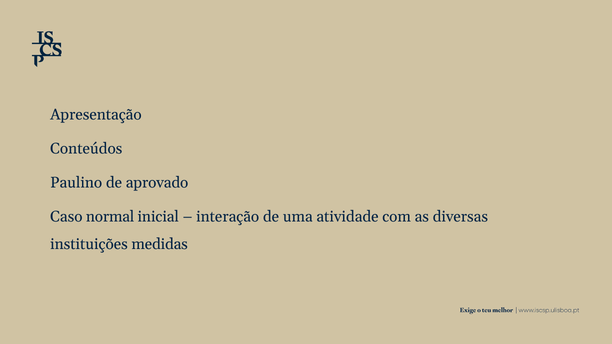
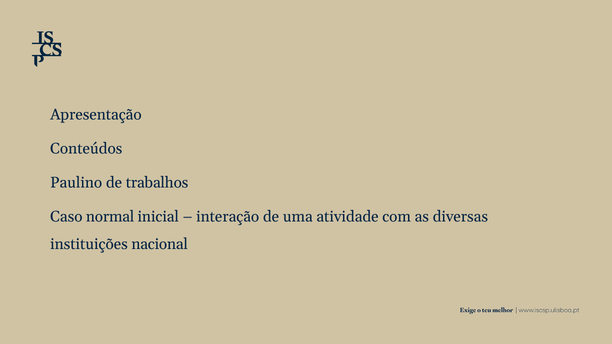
aprovado: aprovado -> trabalhos (157, 183)
medidas: medidas -> nacional (160, 244)
